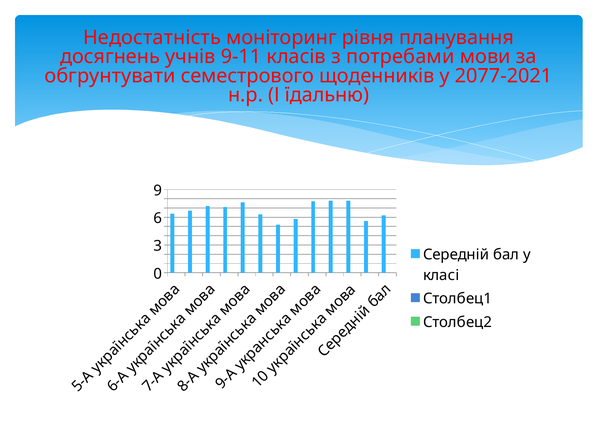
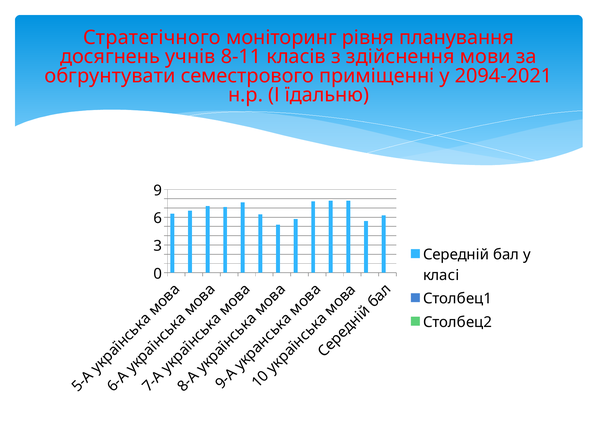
Недостатність: Недостатність -> Стратегічного (152, 38)
9-11: 9-11 -> 8-11 (241, 57)
потребами: потребами -> здійснення (400, 57)
щоденників: щоденників -> приміщенні (377, 76)
2077-2021: 2077-2021 -> 2094-2021 (504, 76)
